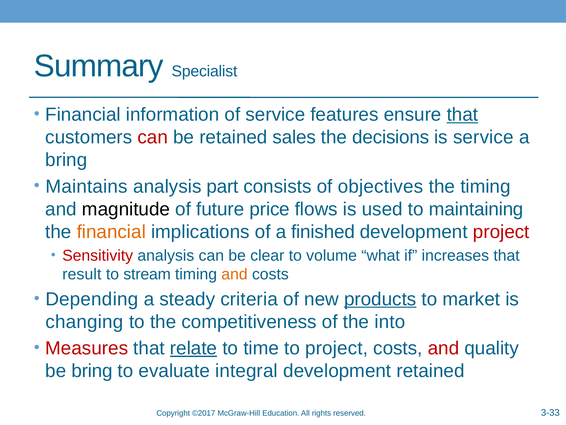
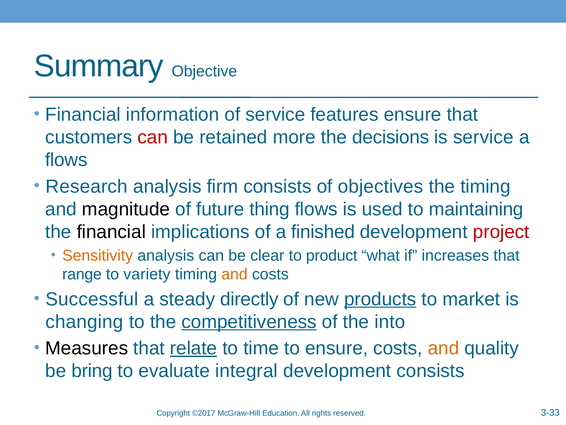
Specialist: Specialist -> Objective (204, 71)
that underline: present -> none (462, 115)
sales: sales -> more (294, 137)
bring: bring -> flows (66, 160)
Maintains: Maintains -> Research (87, 186)
part: part -> firm (222, 186)
price: price -> thing (270, 209)
financial colour: orange -> black (111, 231)
Sensitivity colour: red -> orange (98, 255)
volume: volume -> product (332, 255)
result: result -> range (82, 274)
stream: stream -> variety (147, 274)
Depending: Depending -> Successful (92, 299)
criteria: criteria -> directly (249, 299)
competitiveness underline: none -> present (249, 321)
Measures colour: red -> black (87, 348)
to project: project -> ensure (337, 348)
and colour: red -> orange (444, 348)
development retained: retained -> consists (431, 370)
